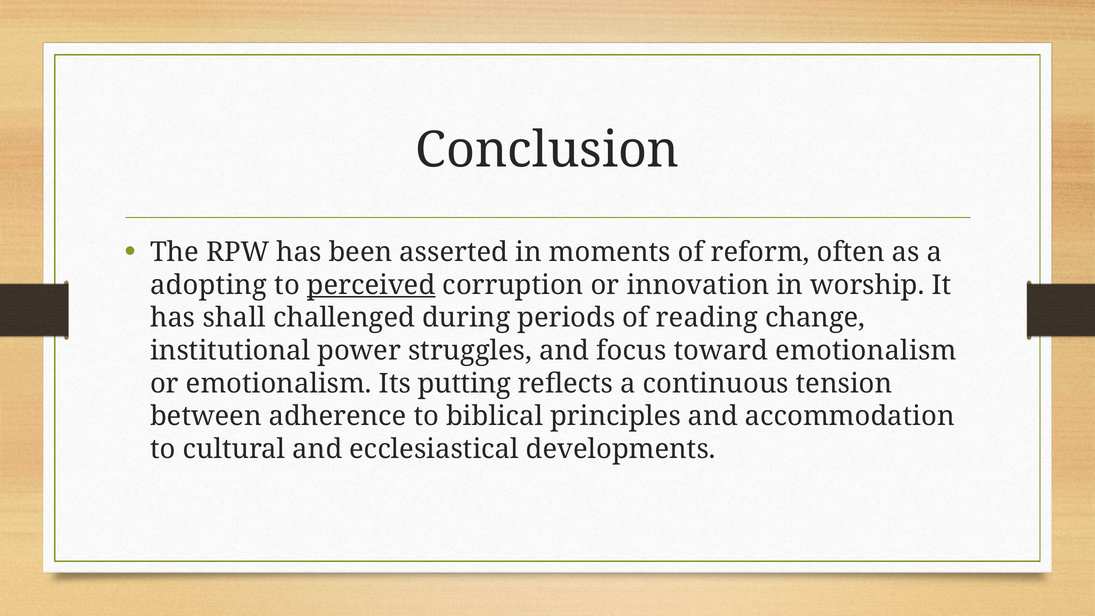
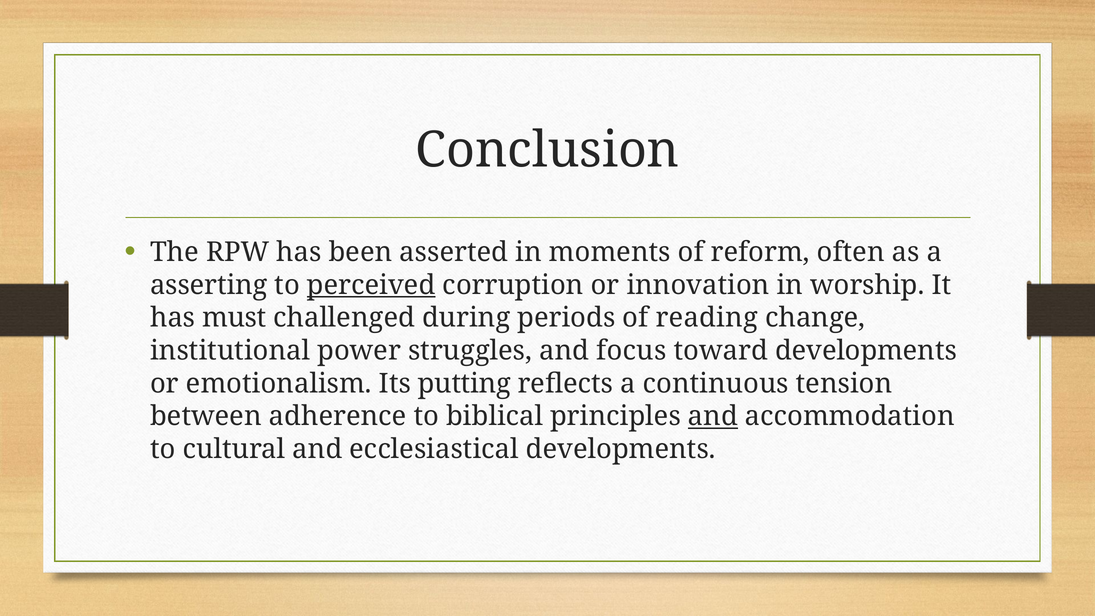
adopting: adopting -> asserting (209, 285)
shall: shall -> must (234, 318)
toward emotionalism: emotionalism -> developments (866, 351)
and underline: none -> present (713, 416)
